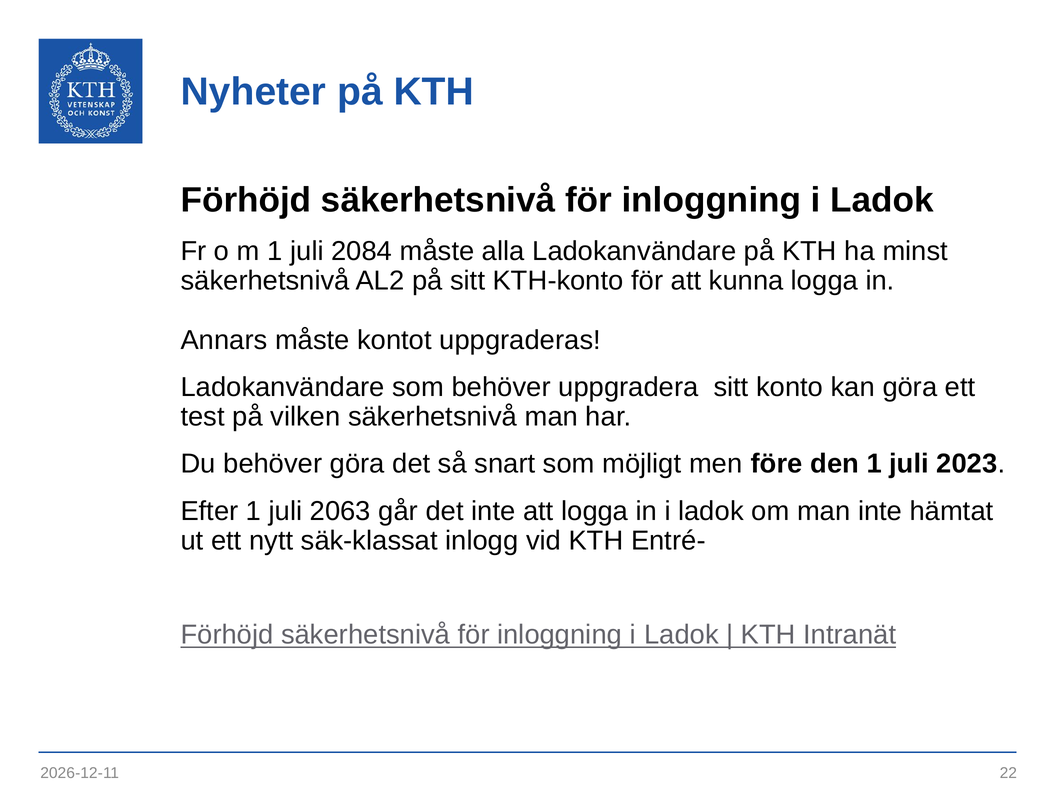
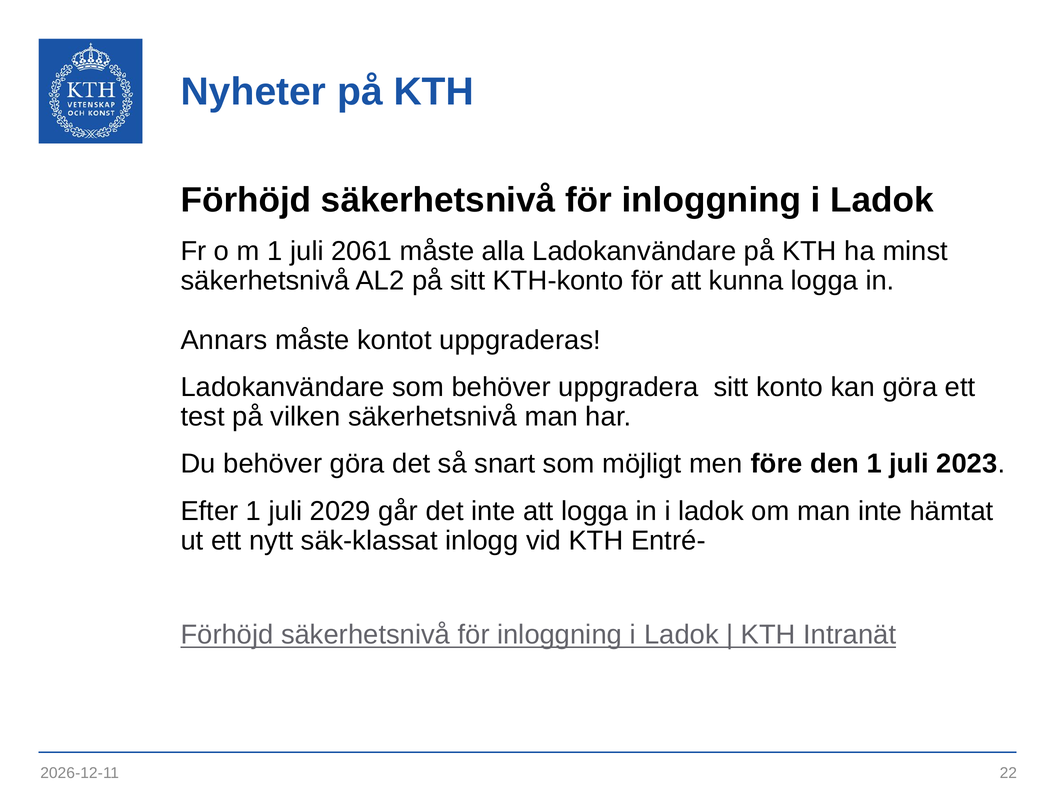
2084: 2084 -> 2061 (362, 251)
2063: 2063 -> 2029 (340, 511)
